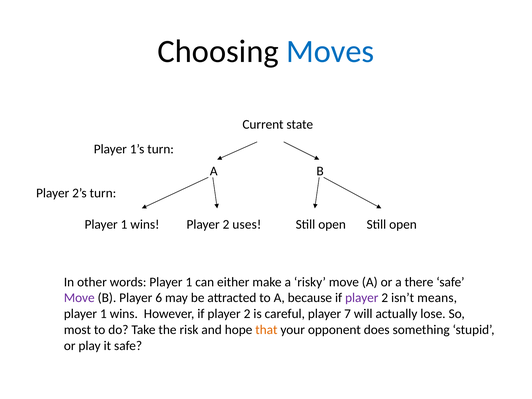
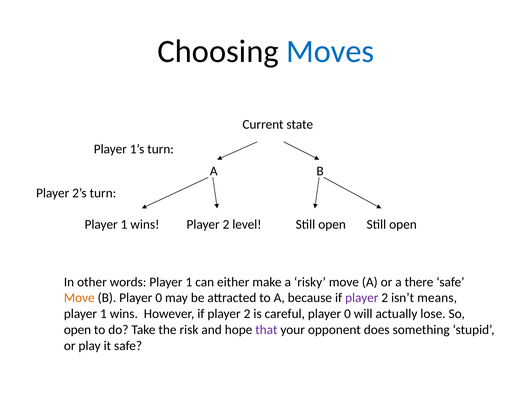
uses: uses -> level (247, 224)
Move colour: purple -> orange (79, 298)
B Player 6: 6 -> 0 (159, 298)
careful player 7: 7 -> 0 (347, 314)
most: most -> open (77, 330)
that colour: orange -> purple (266, 330)
